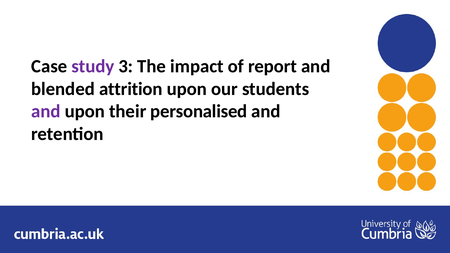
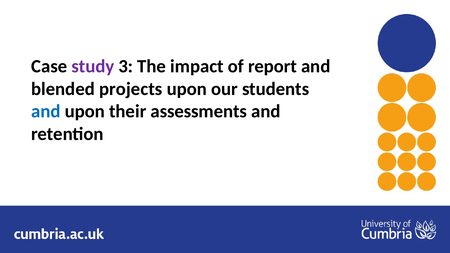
attrition: attrition -> projects (131, 89)
and colour: purple -> blue (46, 111)
personalised: personalised -> assessments (199, 111)
